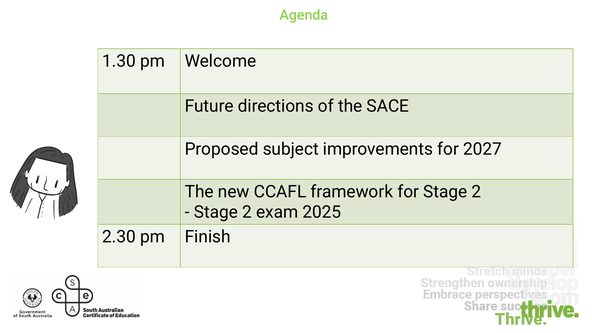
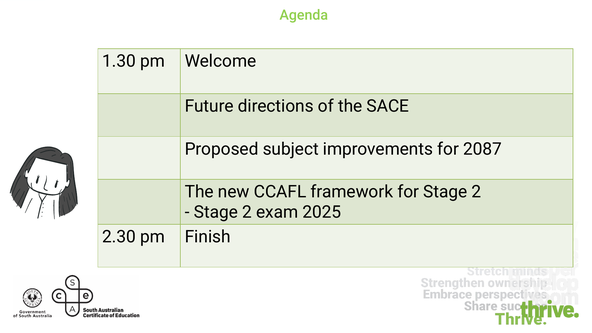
2027: 2027 -> 2087 (483, 149)
